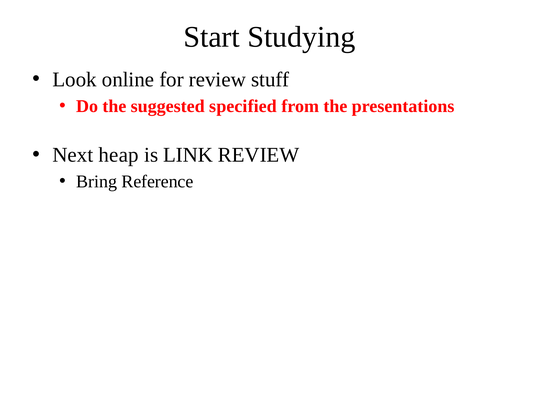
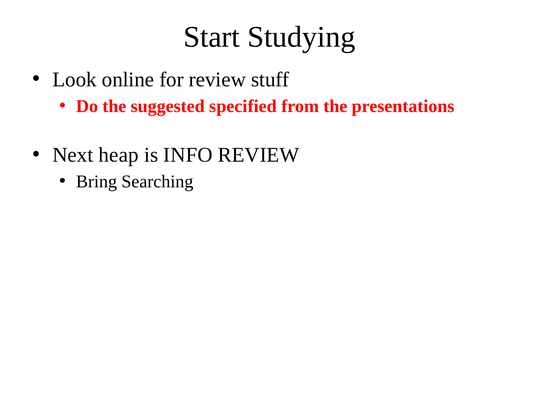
LINK: LINK -> INFO (188, 155)
Reference: Reference -> Searching (157, 182)
